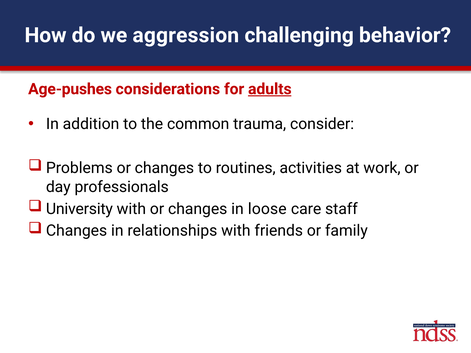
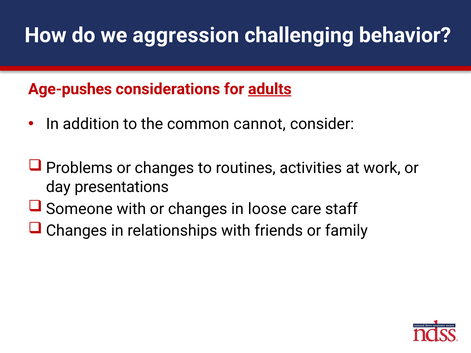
trauma: trauma -> cannot (260, 124)
professionals: professionals -> presentations (122, 187)
University: University -> Someone (79, 209)
